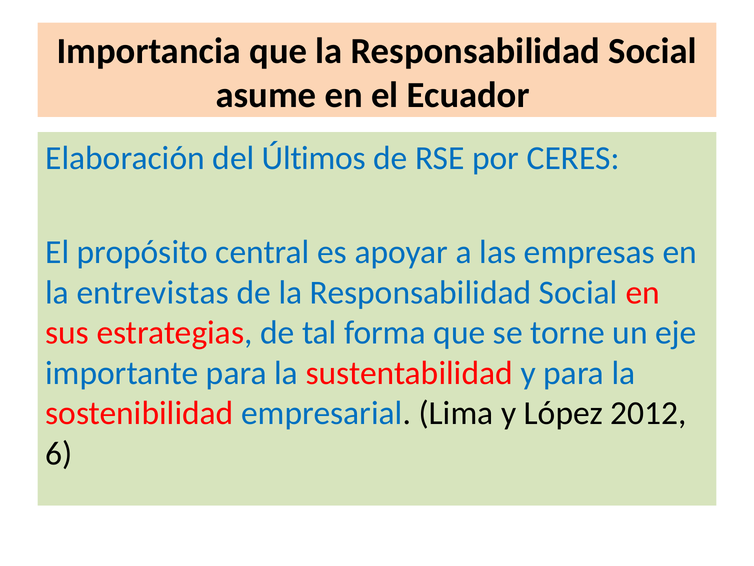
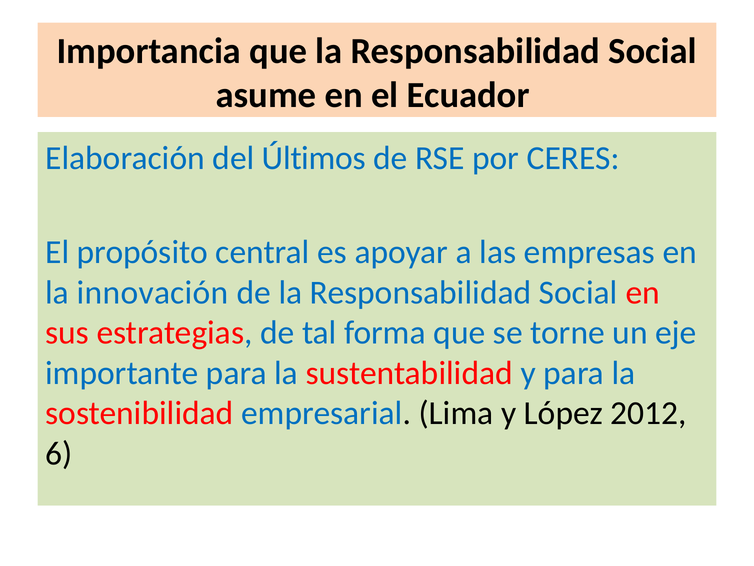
entrevistas: entrevistas -> innovación (153, 292)
